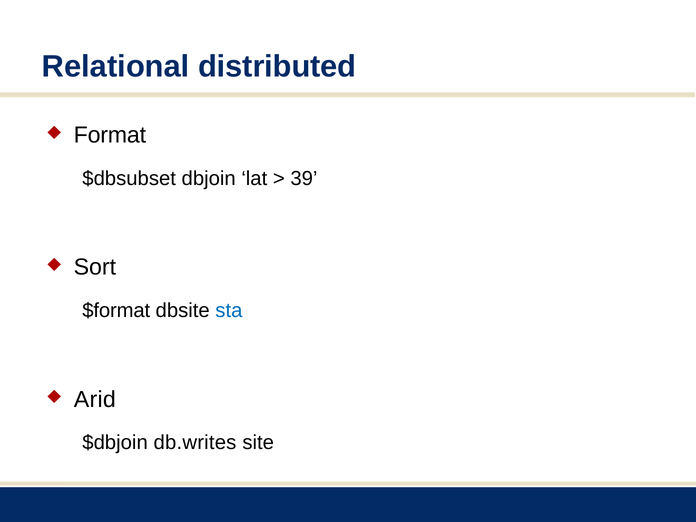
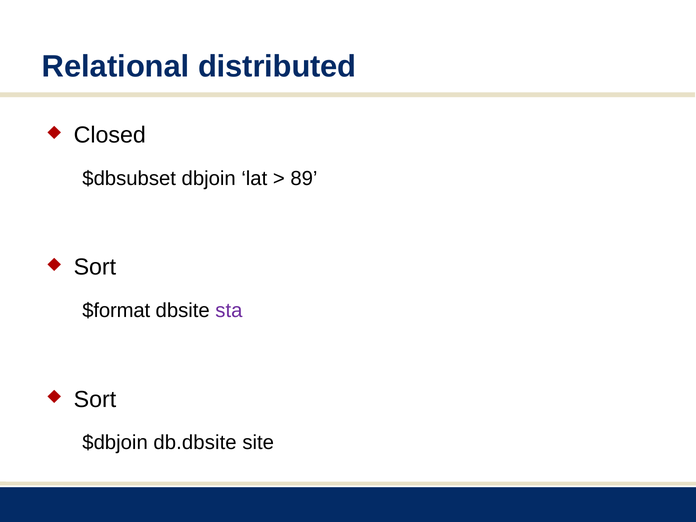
Format: Format -> Closed (110, 135)
39: 39 -> 89 (304, 178)
sta colour: blue -> purple (229, 311)
Arid: Arid -> Sort (95, 400)
db.writes: db.writes -> db.dbsite (195, 443)
